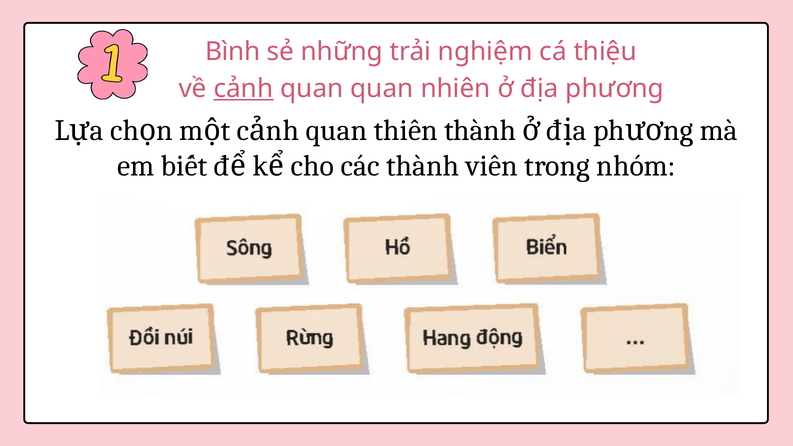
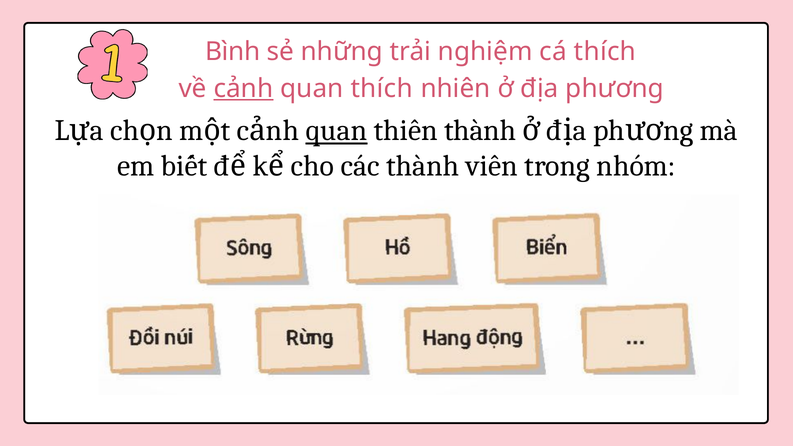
cá thiệu: thiệu -> thích (605, 52)
quan quan: quan -> thích (382, 89)
quan underline: none -> present (336, 131)
